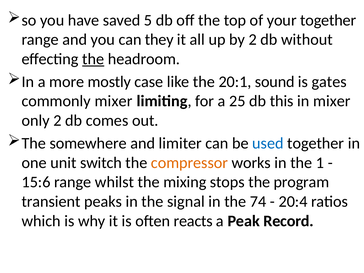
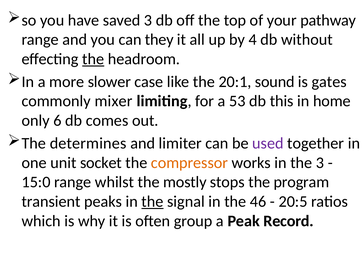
saved 5: 5 -> 3 (148, 20)
your together: together -> pathway (328, 20)
by 2: 2 -> 4 (253, 40)
mostly: mostly -> slower (109, 82)
25: 25 -> 53 (237, 101)
in mixer: mixer -> home (332, 101)
only 2: 2 -> 6 (57, 121)
somewhere: somewhere -> determines (88, 143)
used colour: blue -> purple (268, 143)
switch: switch -> socket (101, 163)
the 1: 1 -> 3 (320, 163)
15:6: 15:6 -> 15:0 (36, 182)
mixing: mixing -> mostly (185, 182)
the underline: none -> present (152, 202)
74: 74 -> 46 (258, 202)
20:4: 20:4 -> 20:5 (293, 202)
reacts: reacts -> group (193, 221)
